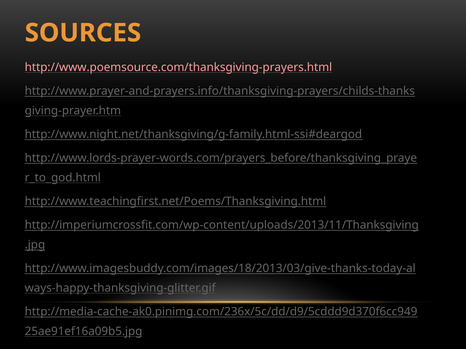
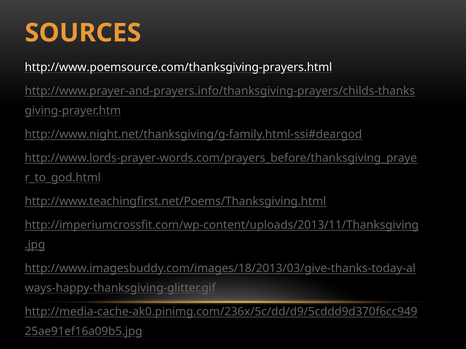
http://www.poemsource.com/thanksgiving-prayers.html colour: pink -> white (178, 67)
